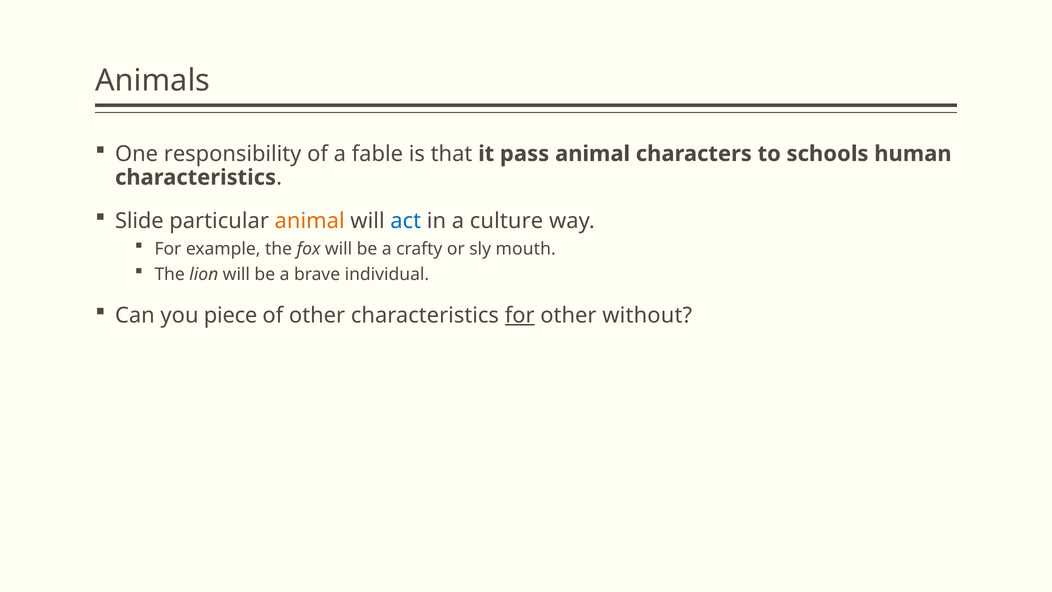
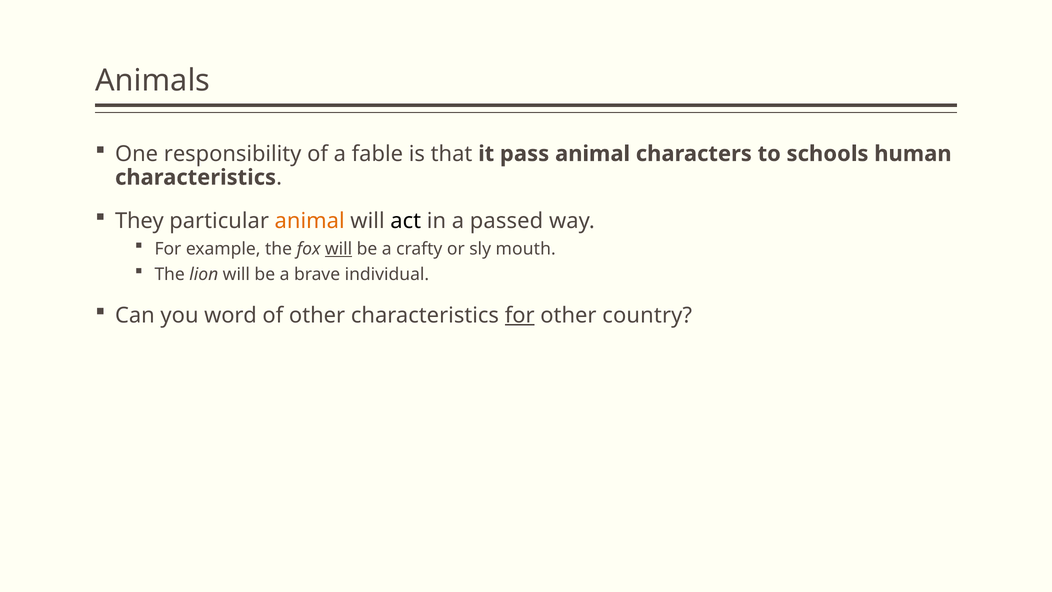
Slide: Slide -> They (139, 221)
act colour: blue -> black (406, 221)
culture: culture -> passed (507, 221)
will underline: none -> present (339, 249)
piece: piece -> word (231, 315)
without: without -> country (647, 315)
